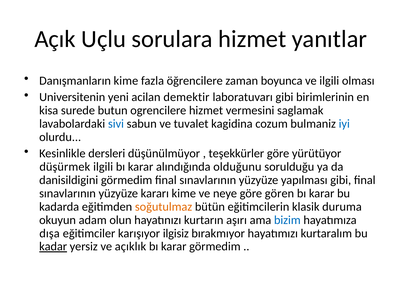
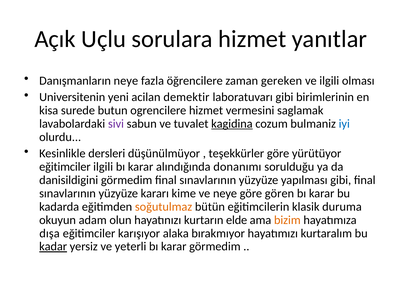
Danışmanların kime: kime -> neye (126, 81)
boyunca: boyunca -> gereken (282, 81)
sivi colour: blue -> purple (116, 124)
kagidina underline: none -> present (232, 124)
düşürmek: düşürmek -> eğitimciler (65, 167)
olduğunu: olduğunu -> donanımı (237, 167)
aşırı: aşırı -> elde (237, 220)
bizim colour: blue -> orange (287, 220)
ilgisiz: ilgisiz -> alaka (176, 233)
açıklık: açıklık -> yeterli (131, 246)
